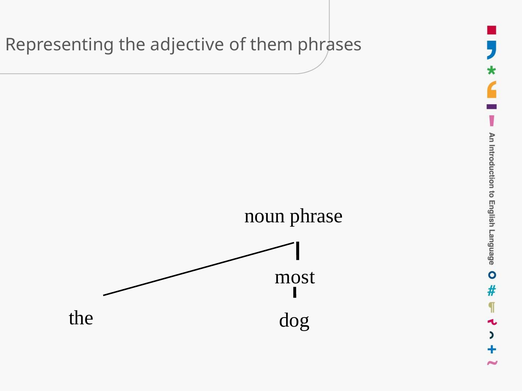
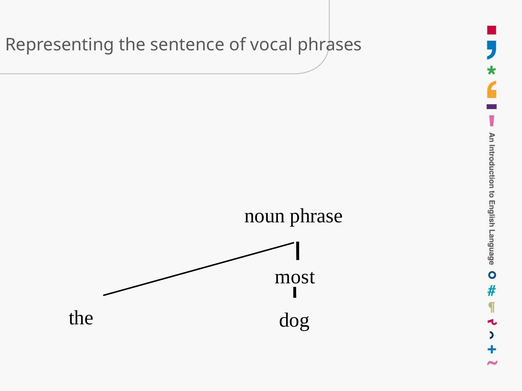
adjective: adjective -> sentence (187, 45)
them: them -> vocal (272, 45)
